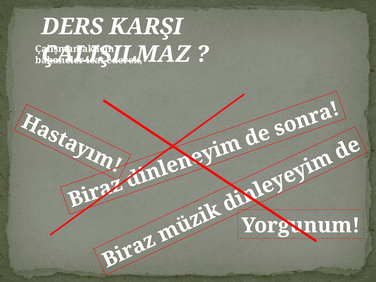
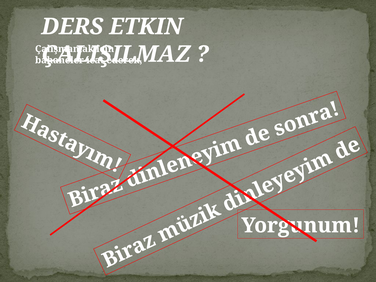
KARŞI: KARŞI -> ETKIN (146, 27)
